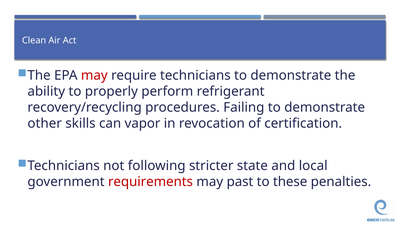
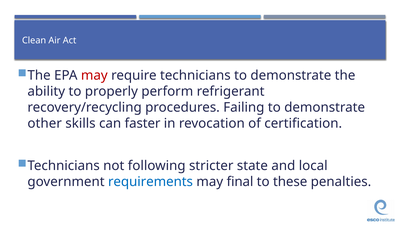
vapor: vapor -> faster (143, 123)
requirements colour: red -> blue (150, 182)
past: past -> final (240, 182)
